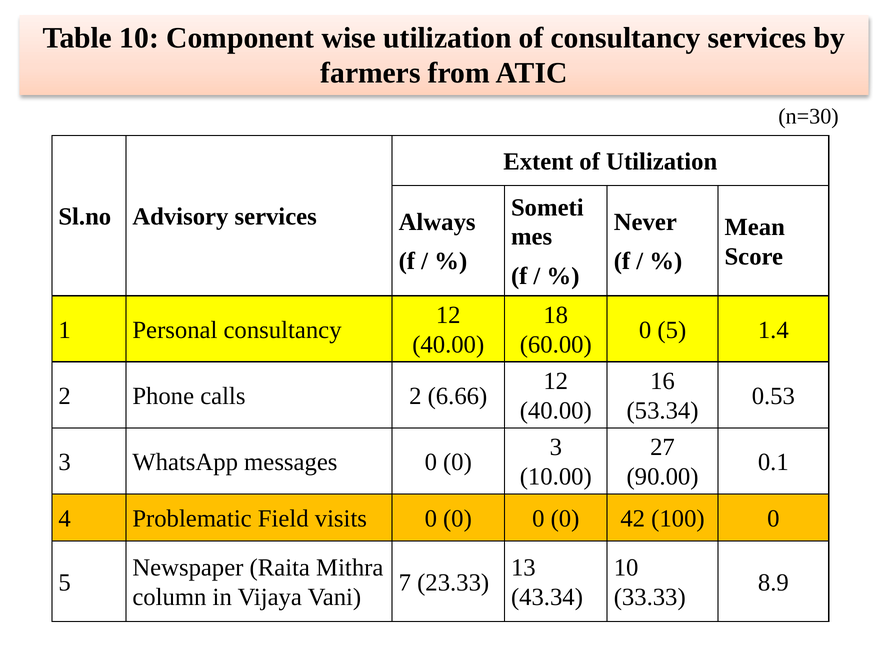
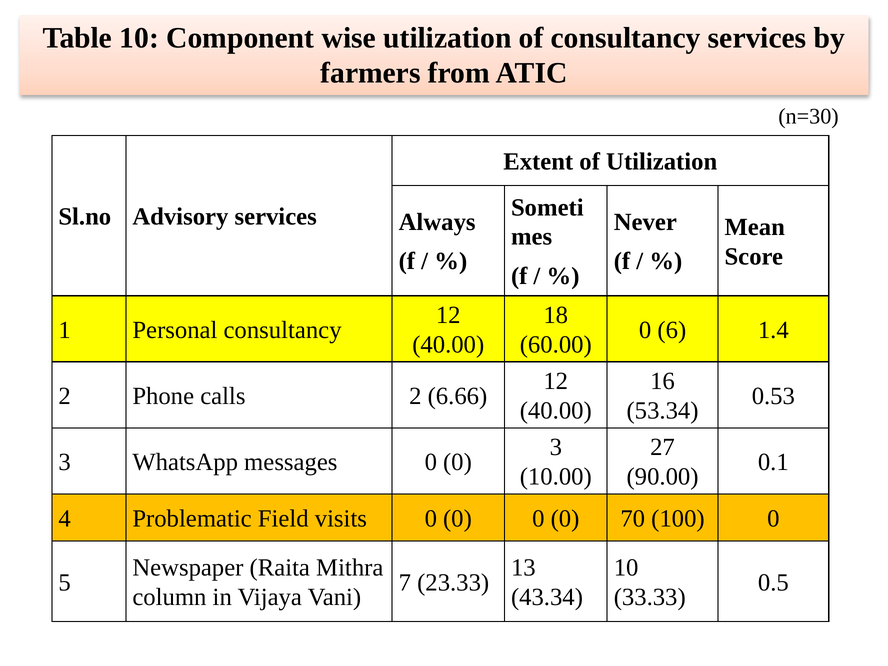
5: 5 -> 6 (672, 330)
42: 42 -> 70 (633, 519)
8.9: 8.9 -> 0.5 (773, 582)
